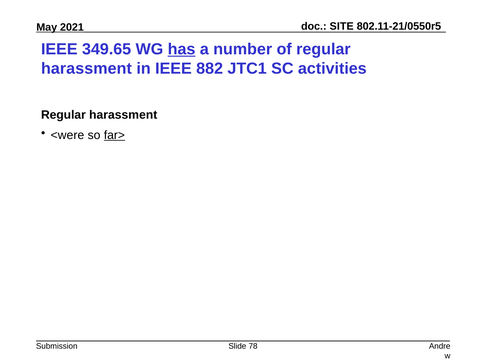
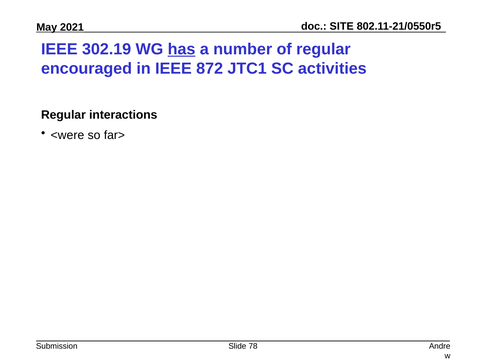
349.65: 349.65 -> 302.19 (107, 49)
harassment: harassment -> encouraged (86, 69)
882: 882 -> 872 (210, 69)
harassment: harassment -> interactions (123, 115)
far> underline: present -> none (114, 135)
